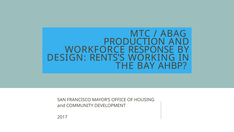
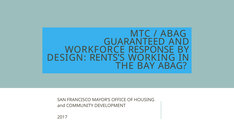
PRODUCTION: PRODUCTION -> GUARANTEED (134, 42)
BAY AHBP: AHBP -> ABAG (172, 66)
